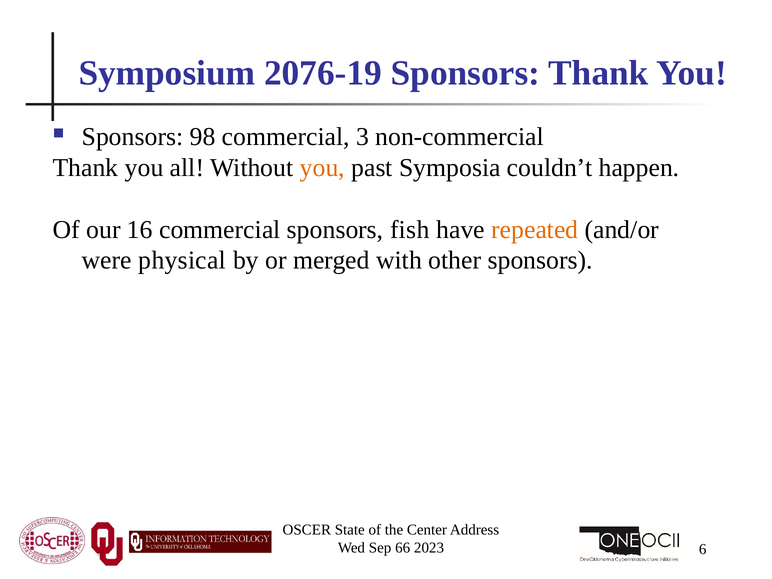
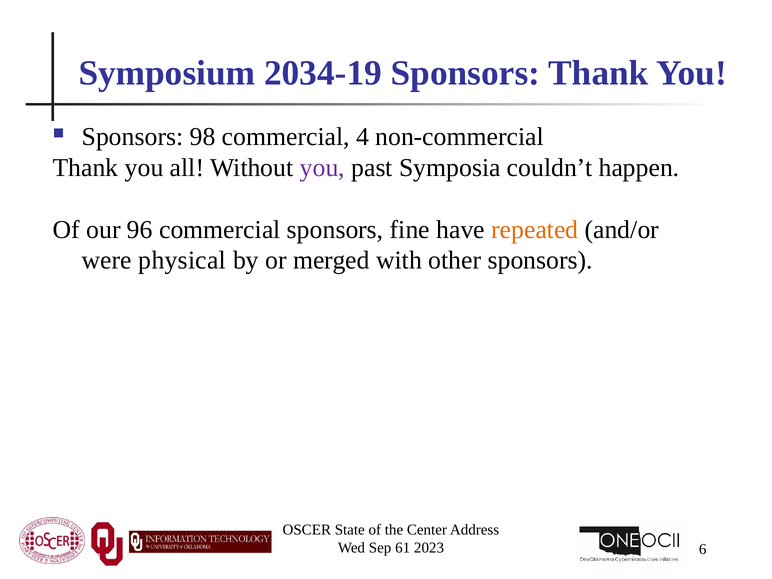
2076-19: 2076-19 -> 2034-19 (323, 73)
3: 3 -> 4 (363, 137)
you colour: orange -> purple (322, 168)
16: 16 -> 96 (140, 230)
fish: fish -> fine (410, 230)
66: 66 -> 61 (403, 548)
